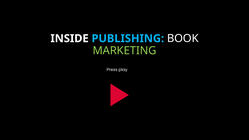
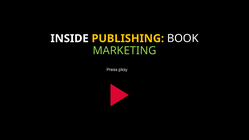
PUBLISHING colour: light blue -> yellow (128, 39)
